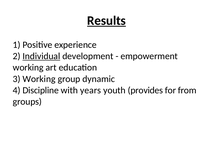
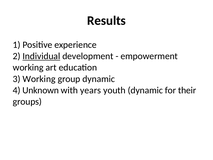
Results underline: present -> none (106, 21)
Discipline: Discipline -> Unknown (41, 90)
youth provides: provides -> dynamic (145, 90)
from: from -> their (187, 90)
